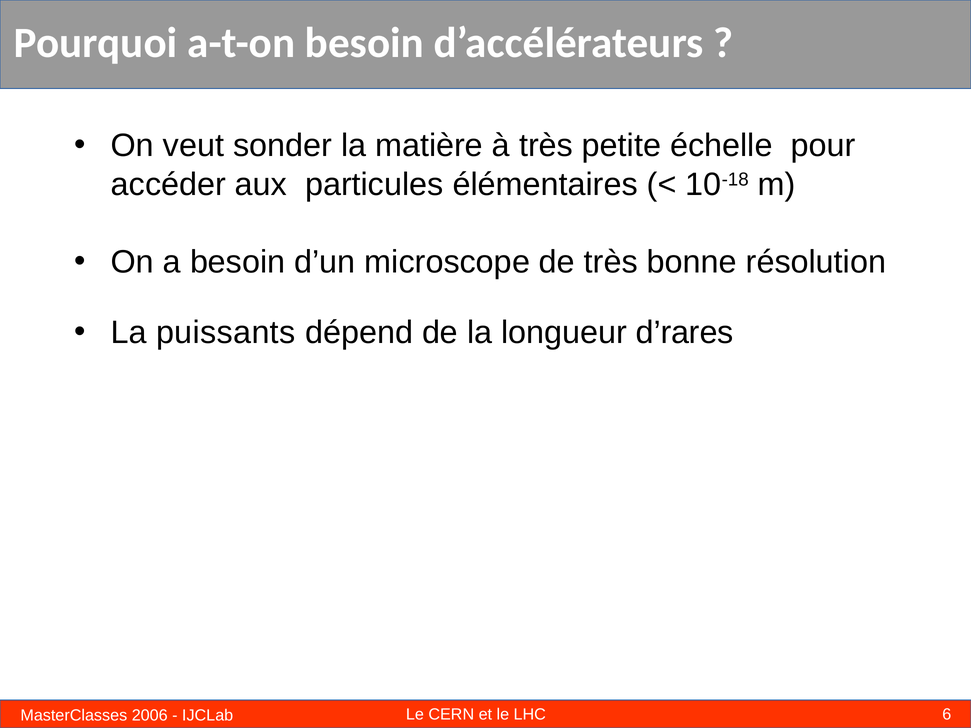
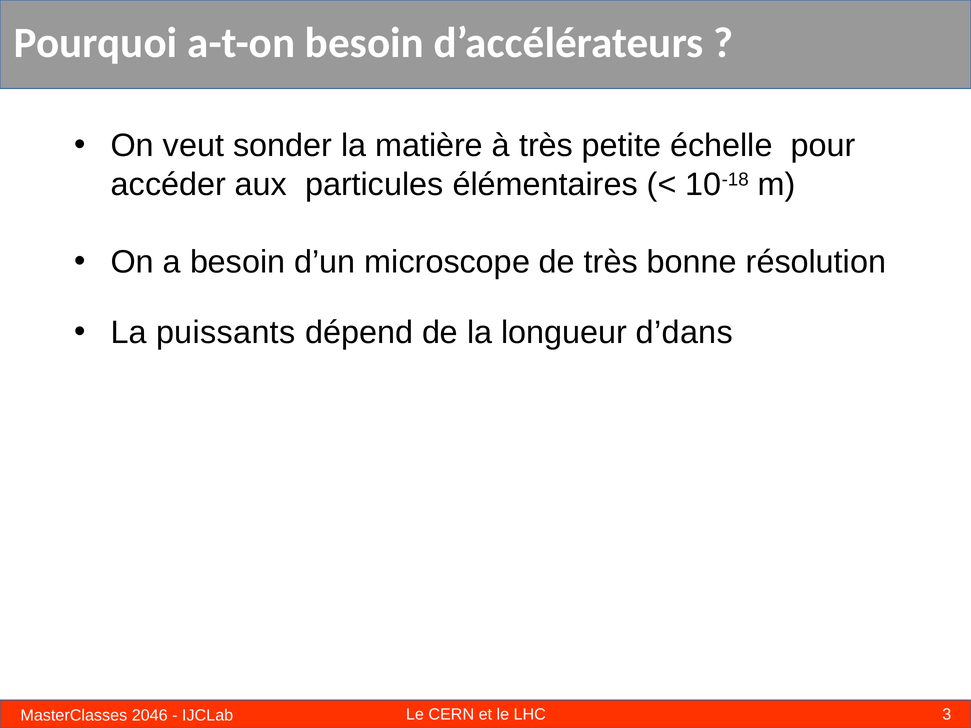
d’rares: d’rares -> d’dans (684, 333)
2006: 2006 -> 2046 (150, 715)
6: 6 -> 3 (947, 715)
